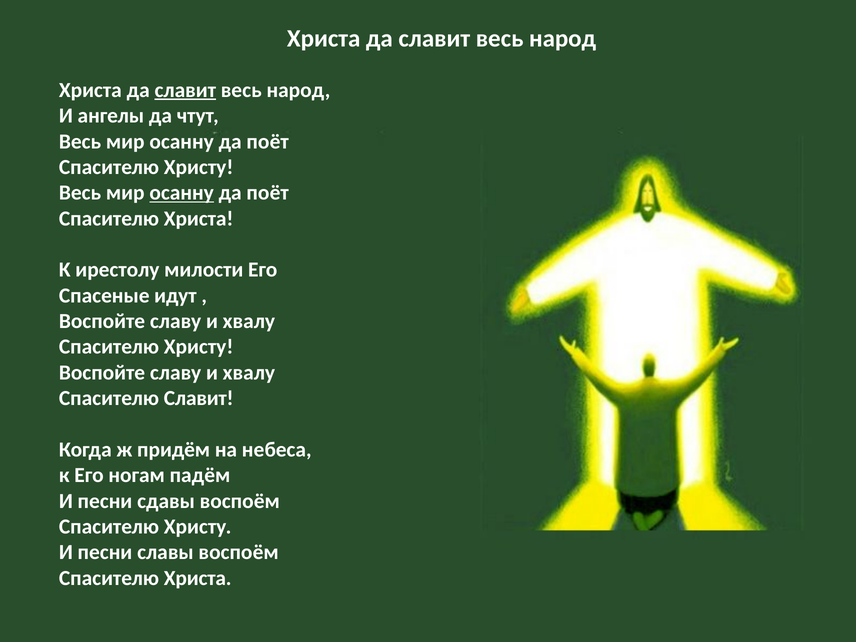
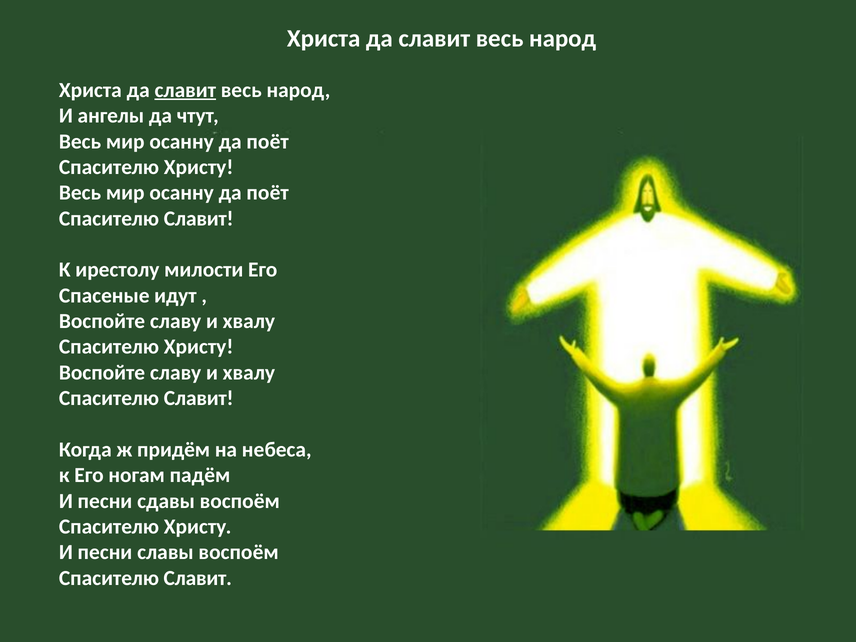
осанну underline: present -> none (182, 193)
Христа: Христа -> Славит (199, 218)
Христа: Христа -> Славит (198, 578)
